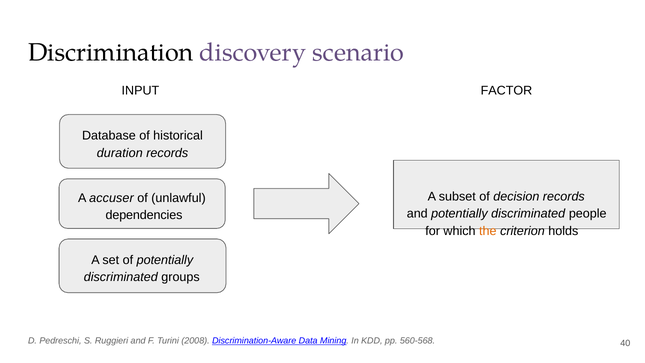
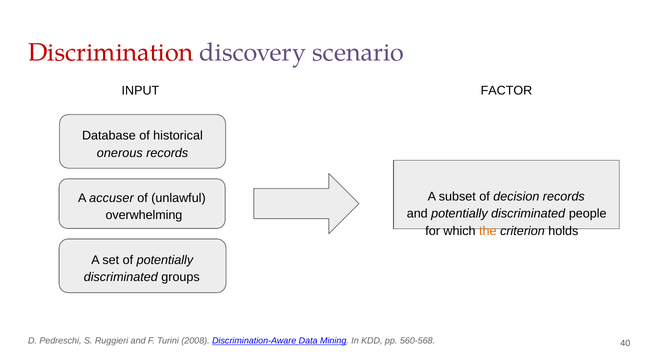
Discrimination colour: black -> red (111, 52)
duration: duration -> onerous (120, 153)
dependencies: dependencies -> overwhelming (144, 215)
